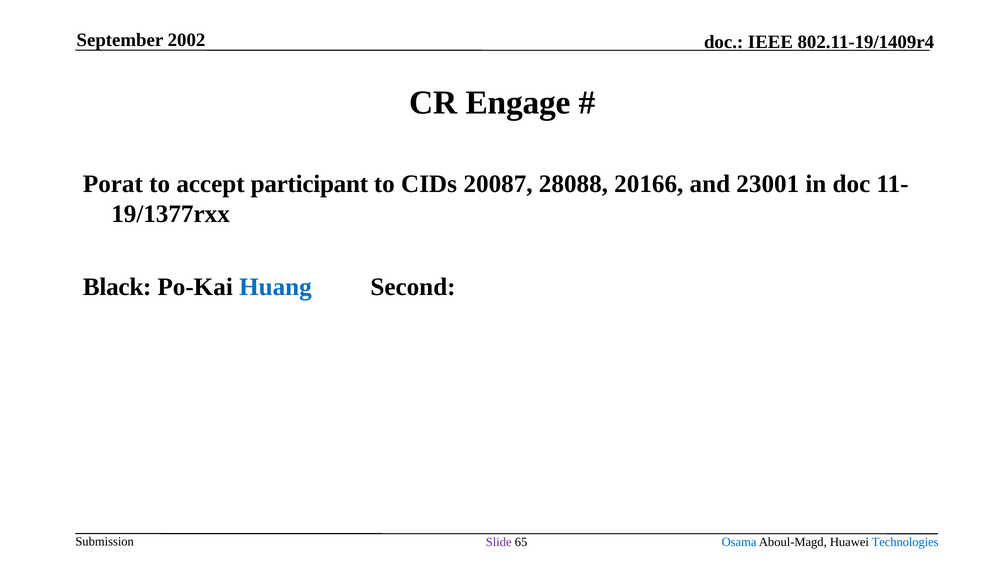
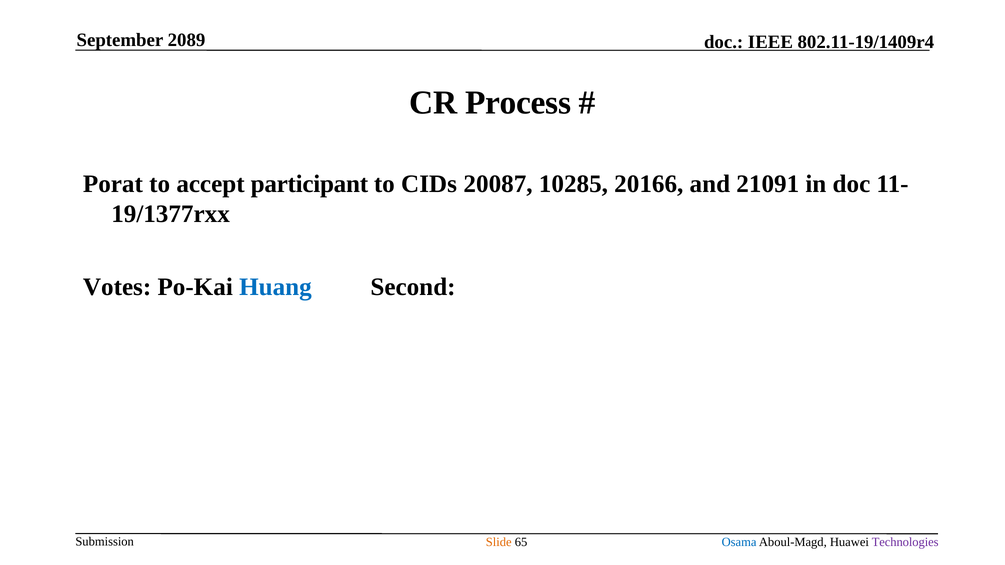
2002: 2002 -> 2089 (187, 40)
Engage: Engage -> Process (518, 103)
28088: 28088 -> 10285 (573, 184)
23001: 23001 -> 21091 (768, 184)
Black: Black -> Votes (117, 287)
Slide colour: purple -> orange (499, 542)
Technologies colour: blue -> purple (905, 542)
